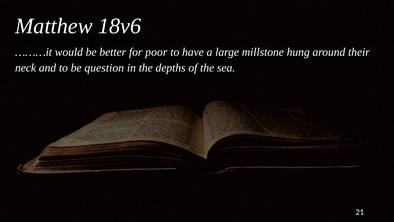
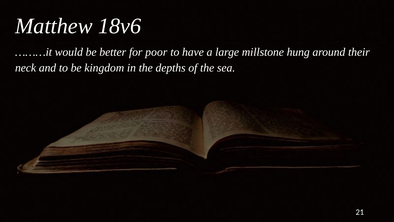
question: question -> kingdom (104, 68)
